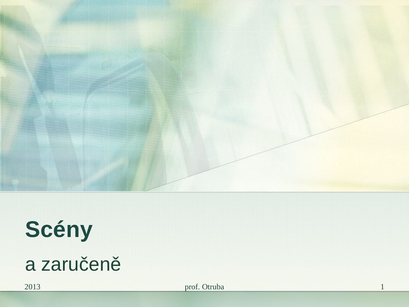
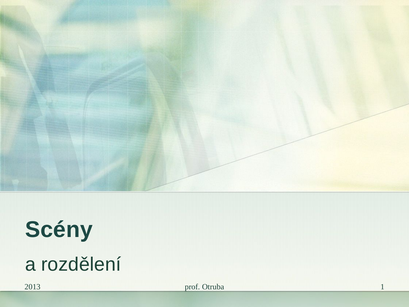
zaručeně: zaručeně -> rozdělení (81, 264)
